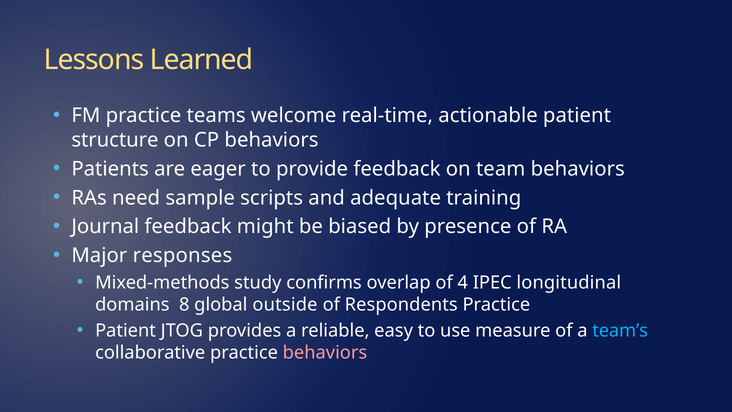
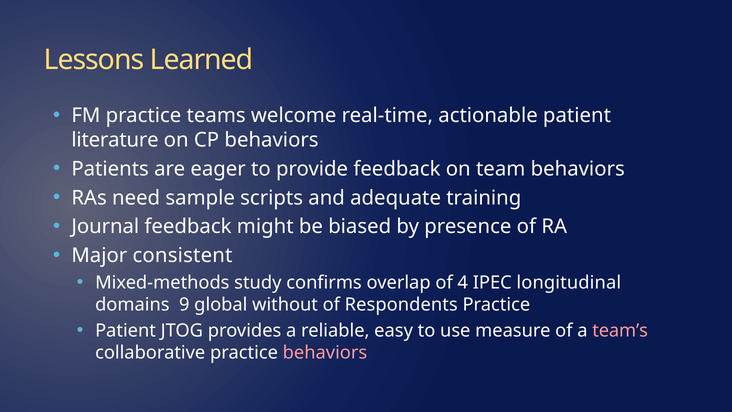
structure: structure -> literature (115, 140)
responses: responses -> consistent (182, 255)
8: 8 -> 9 (184, 305)
outside: outside -> without (285, 305)
team’s colour: light blue -> pink (620, 331)
